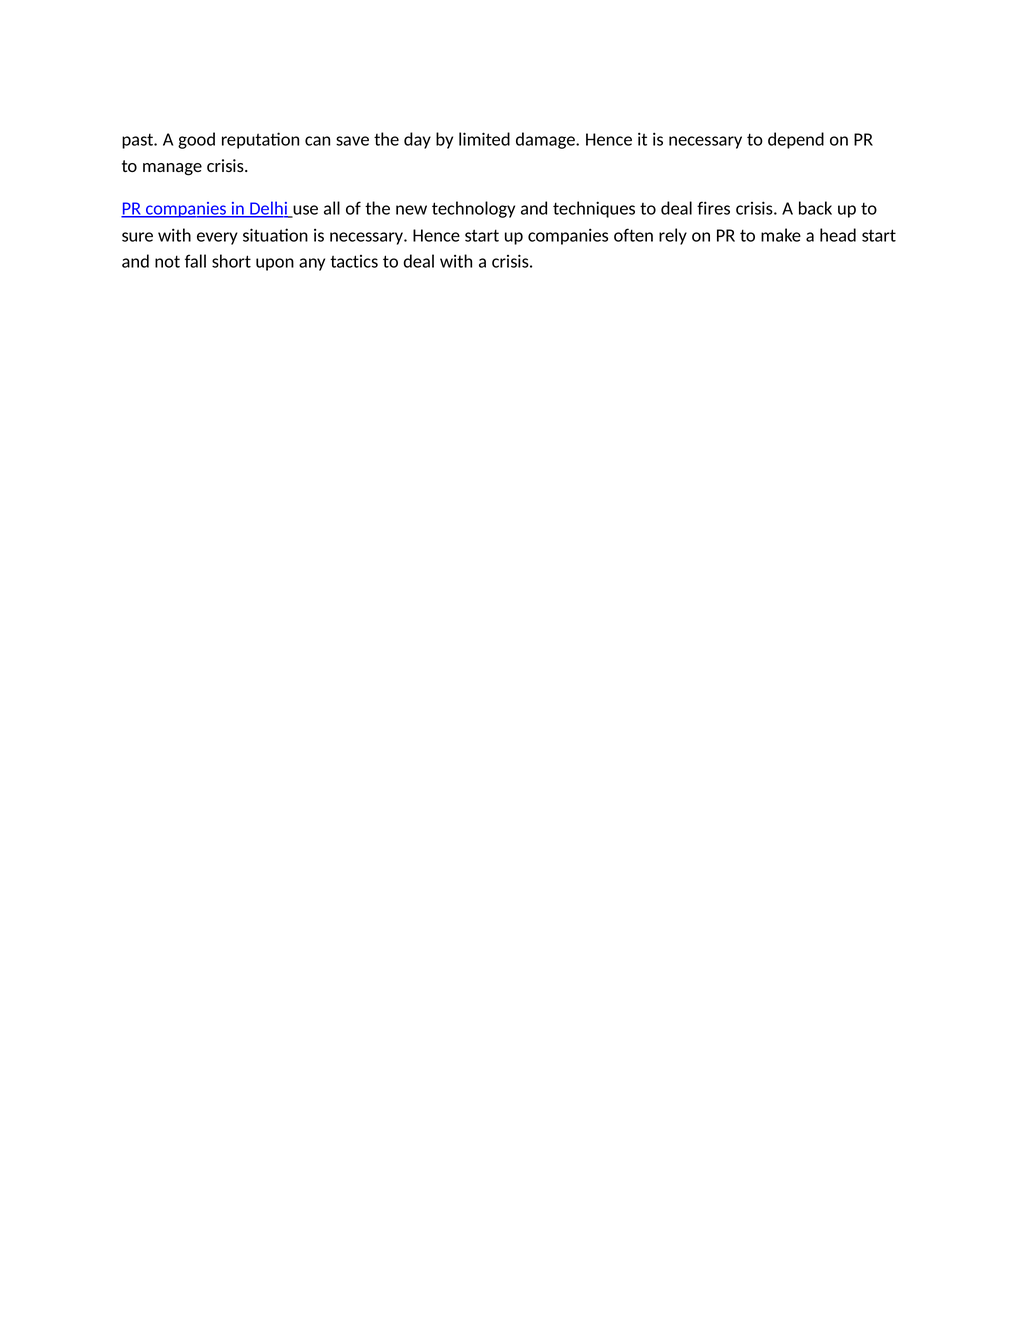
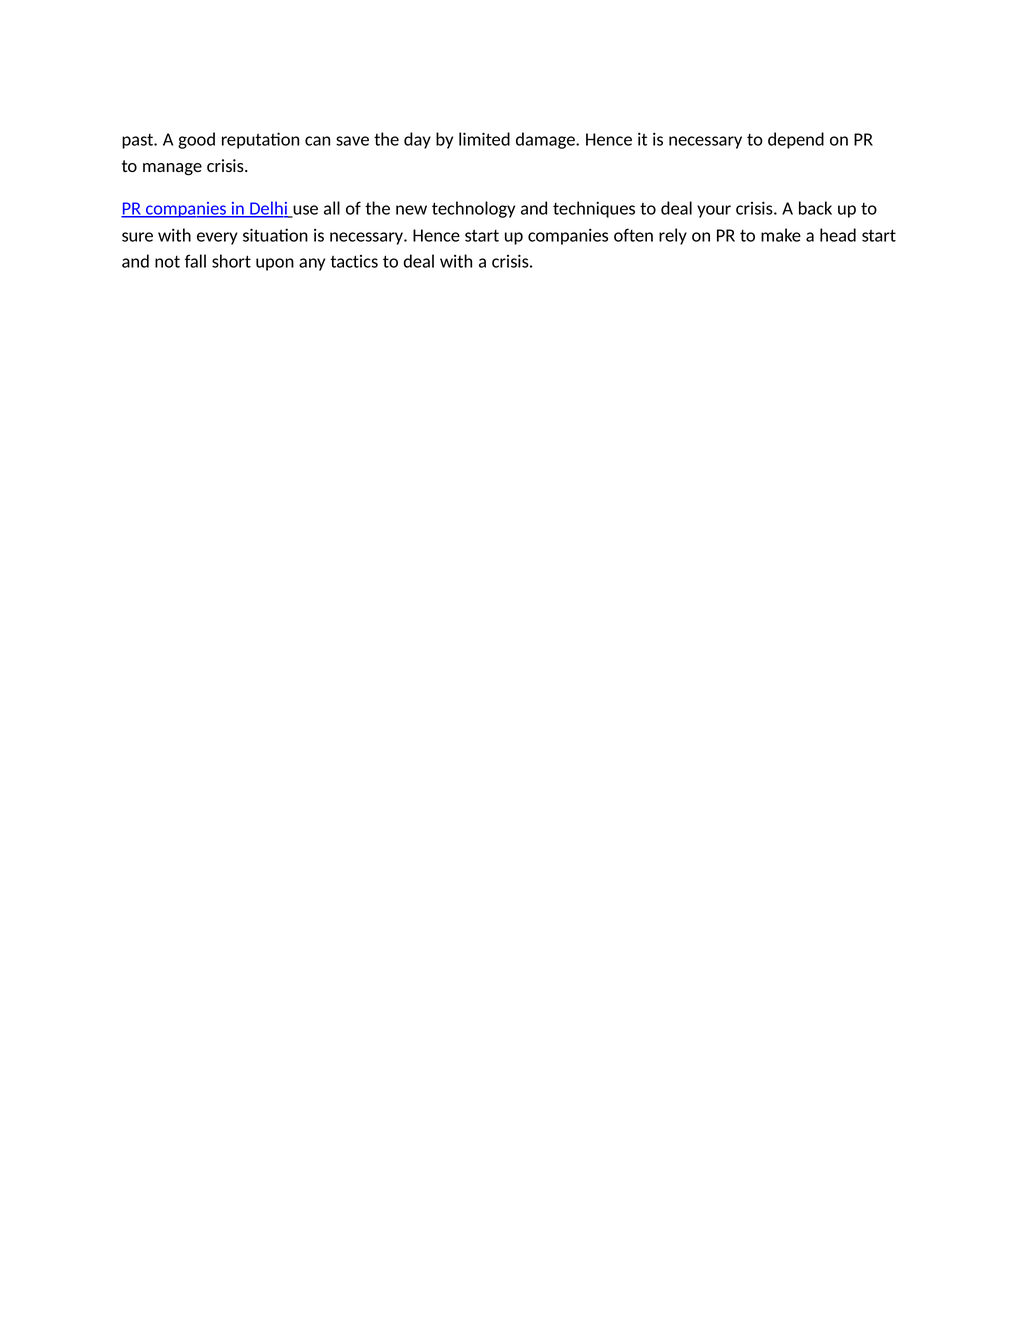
fires: fires -> your (714, 209)
